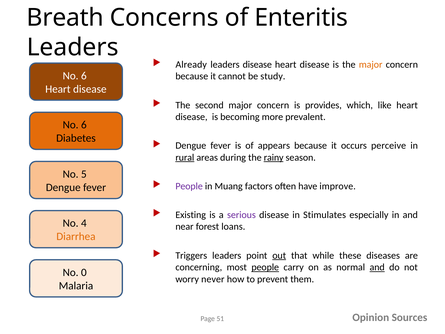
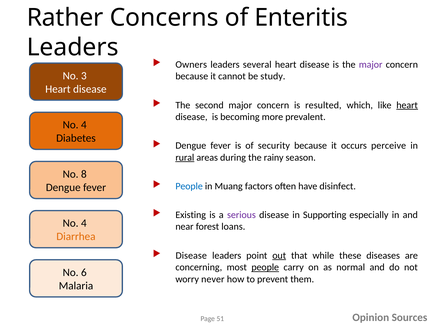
Breath: Breath -> Rather (65, 18)
Already: Already -> Owners (191, 64)
leaders disease: disease -> several (257, 64)
major colour: orange -> purple (371, 64)
6: 6 -> 3 (84, 76)
provides: provides -> resulted (323, 105)
heart underline: none -> present (407, 105)
6: 6 -> 4 (84, 125)
appears: appears -> security (274, 146)
rainy underline: present -> none (274, 157)
5: 5 -> 8 (84, 174)
People colour: purple -> blue (189, 186)
improve: improve -> disinfect (338, 186)
Stimulates: Stimulates -> Supporting (325, 215)
Triggers: Triggers -> Disease (191, 255)
and underline: present -> none (377, 267)
0: 0 -> 6 (84, 272)
